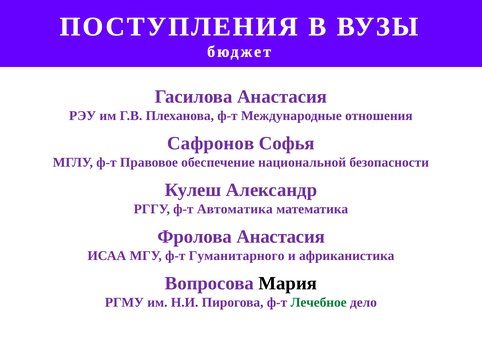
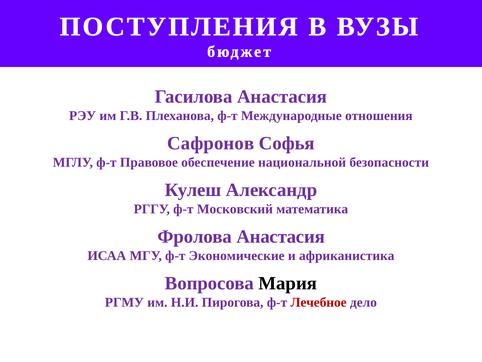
Автоматика: Автоматика -> Московский (235, 209)
Гуманитарного: Гуманитарного -> Экономические (237, 255)
Лечебное colour: green -> red (319, 302)
